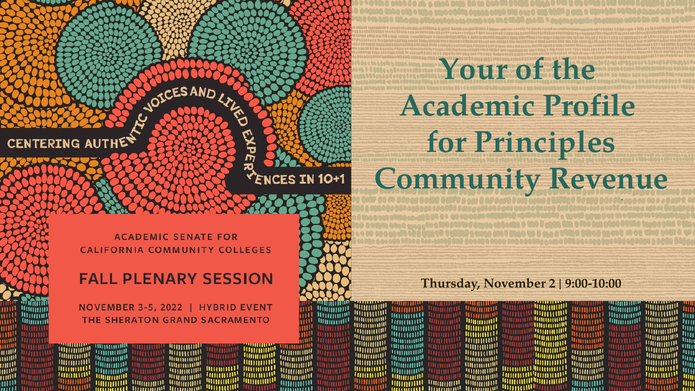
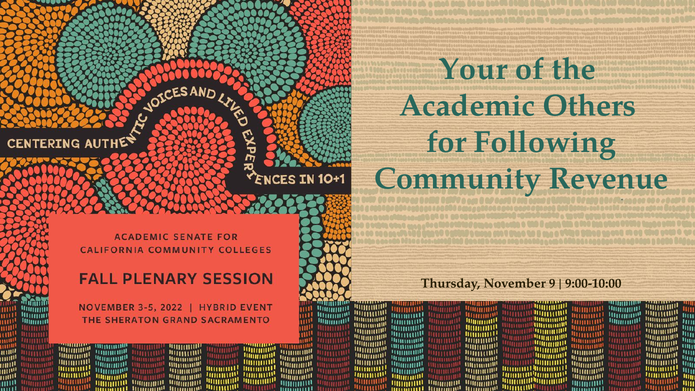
Profile: Profile -> Others (590, 106)
Principles: Principles -> Following (545, 142)
2: 2 -> 9 (552, 283)
